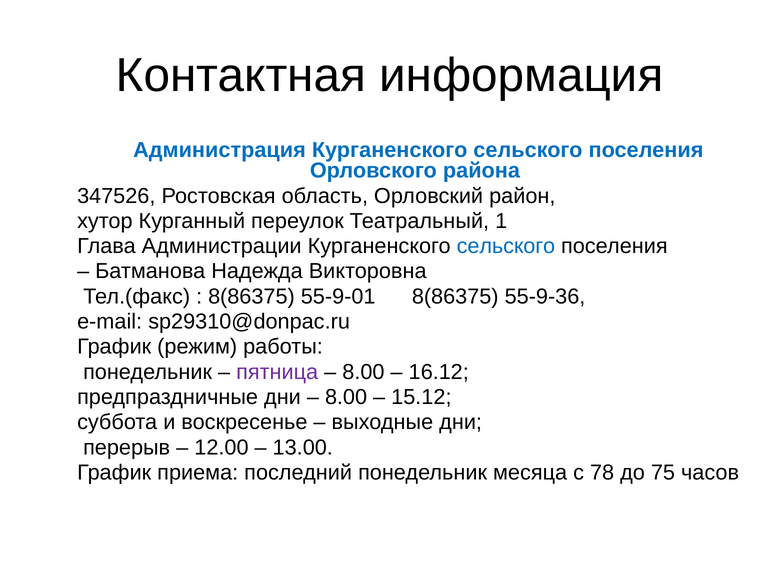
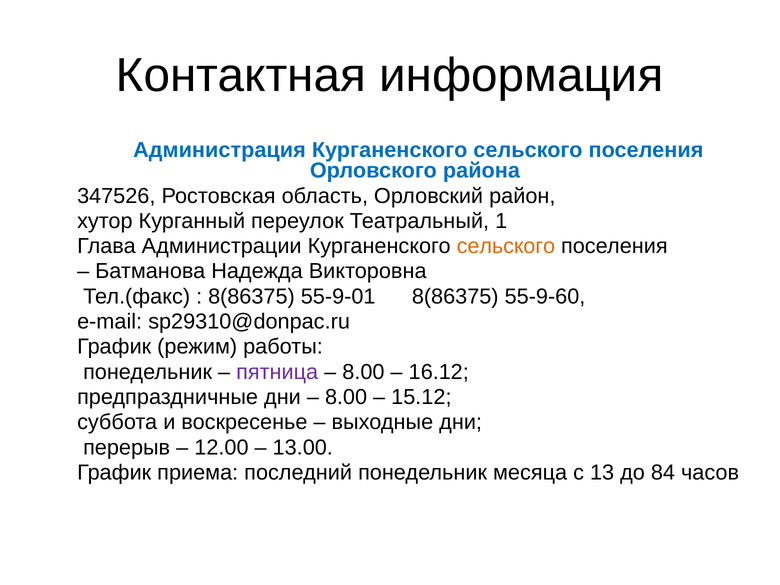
сельского colour: blue -> orange (506, 246)
55-9-36: 55-9-36 -> 55-9-60 (545, 296)
78: 78 -> 13 (602, 473)
75: 75 -> 84 (663, 473)
